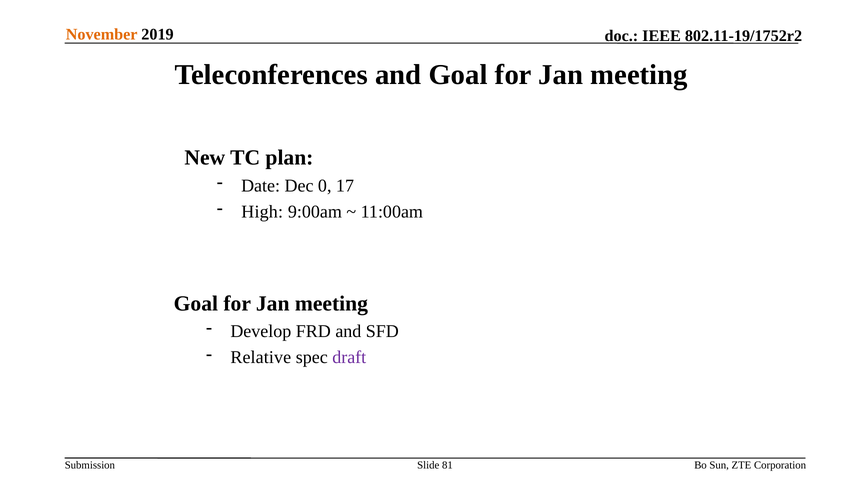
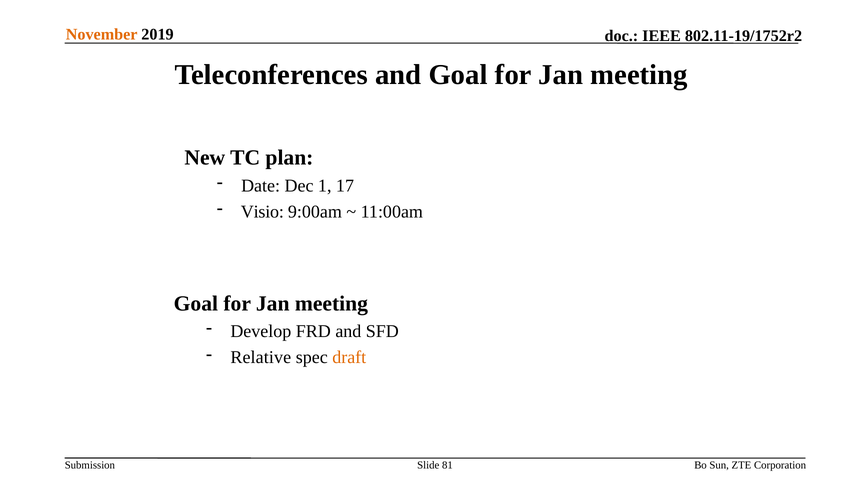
0: 0 -> 1 (325, 186)
High: High -> Visio (262, 212)
draft colour: purple -> orange (349, 358)
